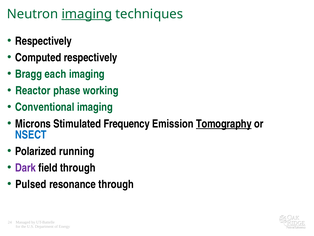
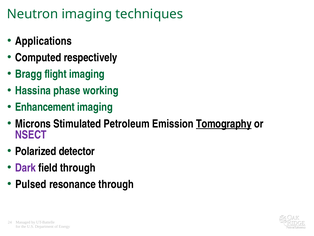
imaging underline: present -> none (87, 14)
Respectively: Respectively -> Applications (43, 41)
each: each -> flight (56, 74)
Reactor: Reactor -> Hassina (33, 90)
Conventional: Conventional -> Enhancement (45, 107)
Frequency: Frequency -> Petroleum (127, 124)
NSECT colour: blue -> purple (31, 135)
running: running -> detector (77, 151)
